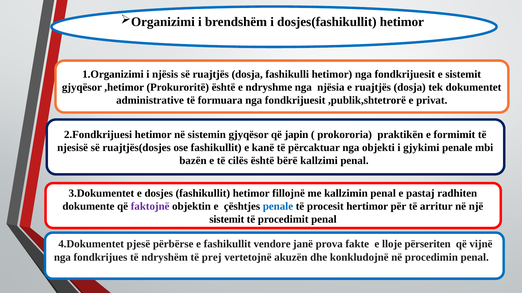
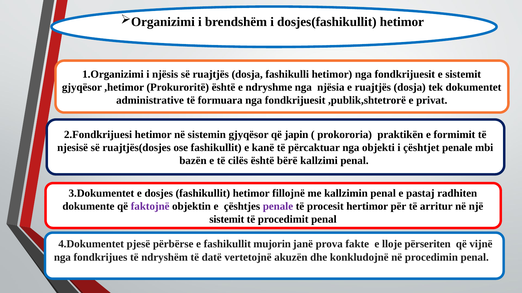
gjykimi: gjykimi -> çështjet (421, 148)
penale colour: blue -> purple (278, 207)
vendore: vendore -> mujorin (272, 245)
prej: prej -> datë (212, 258)
